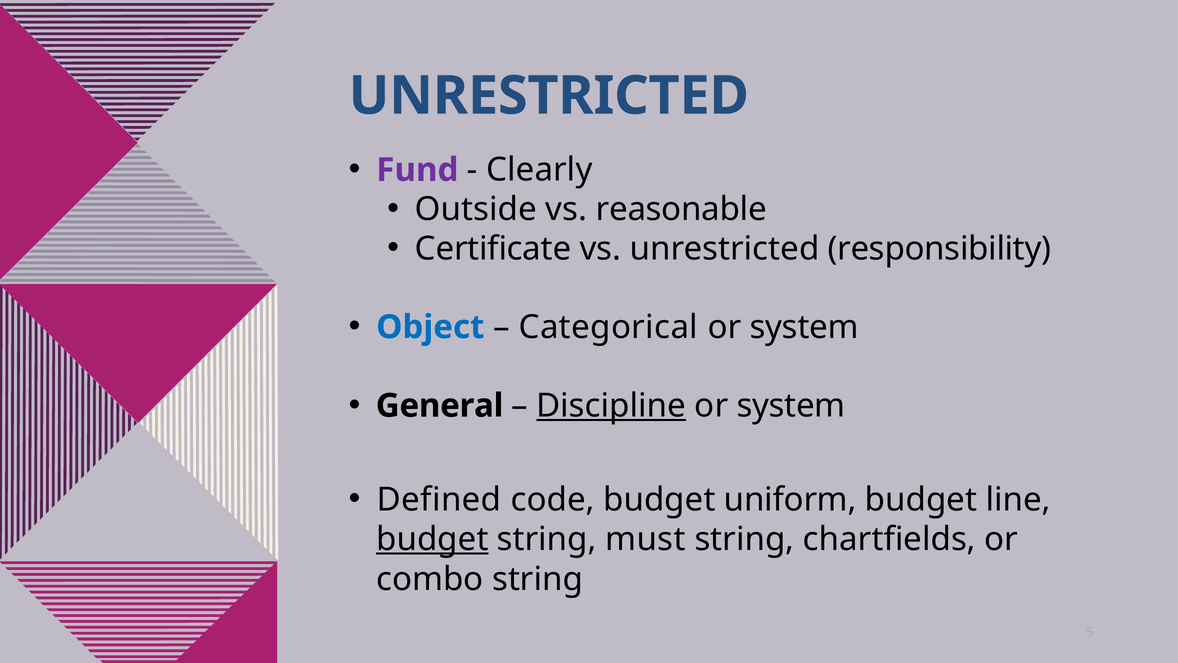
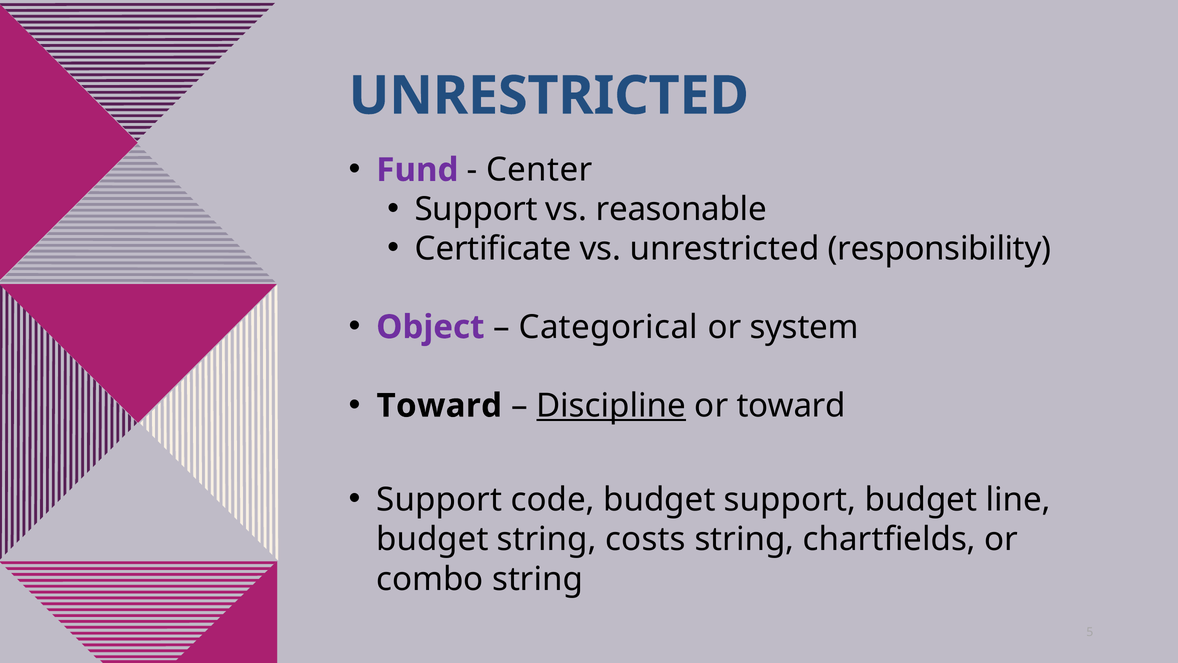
Clearly: Clearly -> Center (539, 170)
Outside: Outside -> Support (476, 209)
Object colour: blue -> purple (430, 327)
General: General -> Toward (439, 406)
system: system -> toward (791, 406)
Defined: Defined -> Support (439, 499)
budget uniform: uniform -> support (790, 499)
budget underline: present -> none (432, 539)
must: must -> costs (646, 539)
